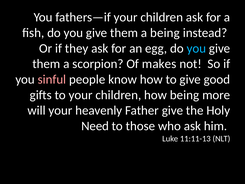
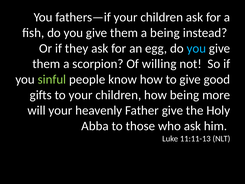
makes: makes -> willing (159, 64)
sinful colour: pink -> light green (52, 79)
Need: Need -> Abba (95, 126)
